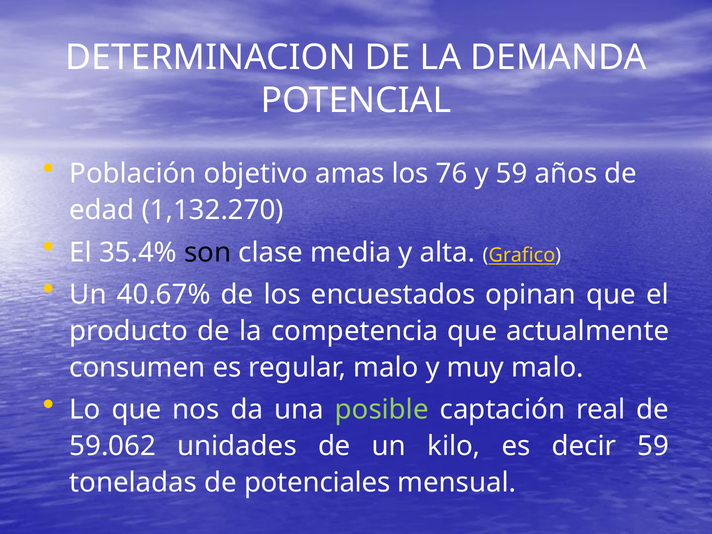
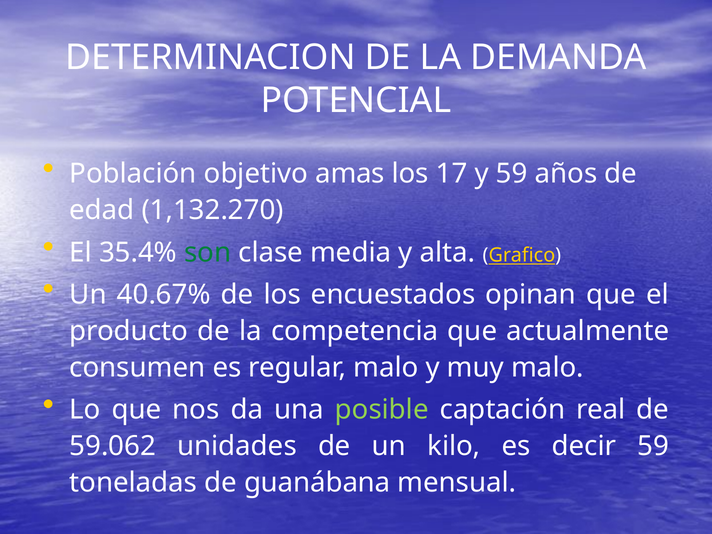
76: 76 -> 17 (452, 174)
son colour: black -> green (208, 252)
potenciales: potenciales -> guanábana (317, 483)
